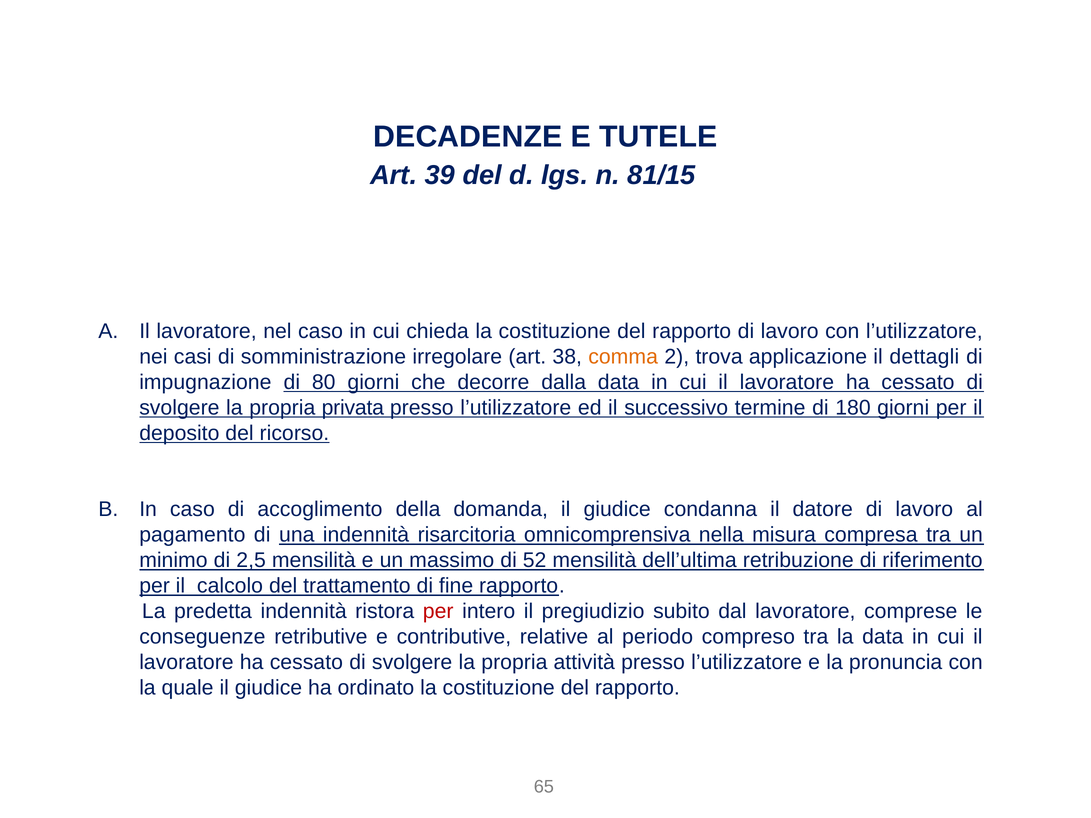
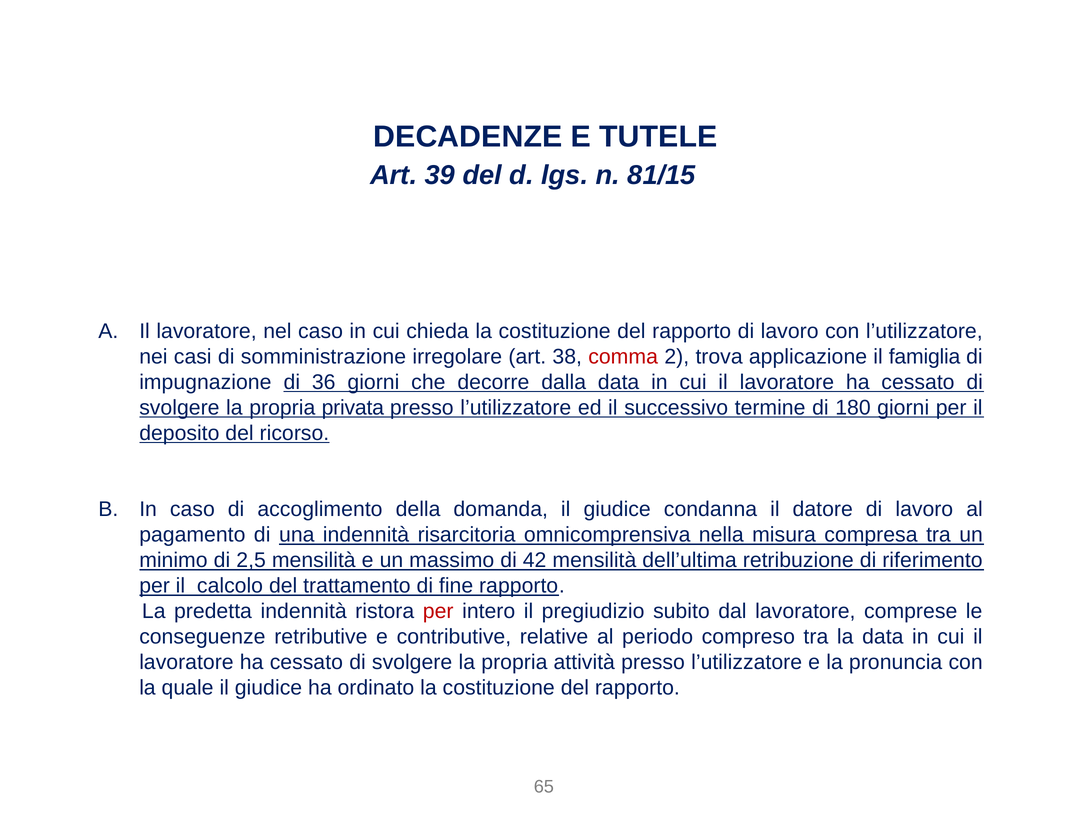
comma colour: orange -> red (623, 357)
dettagli: dettagli -> famiglia (925, 357)
80: 80 -> 36 (324, 382)
52: 52 -> 42 (535, 561)
